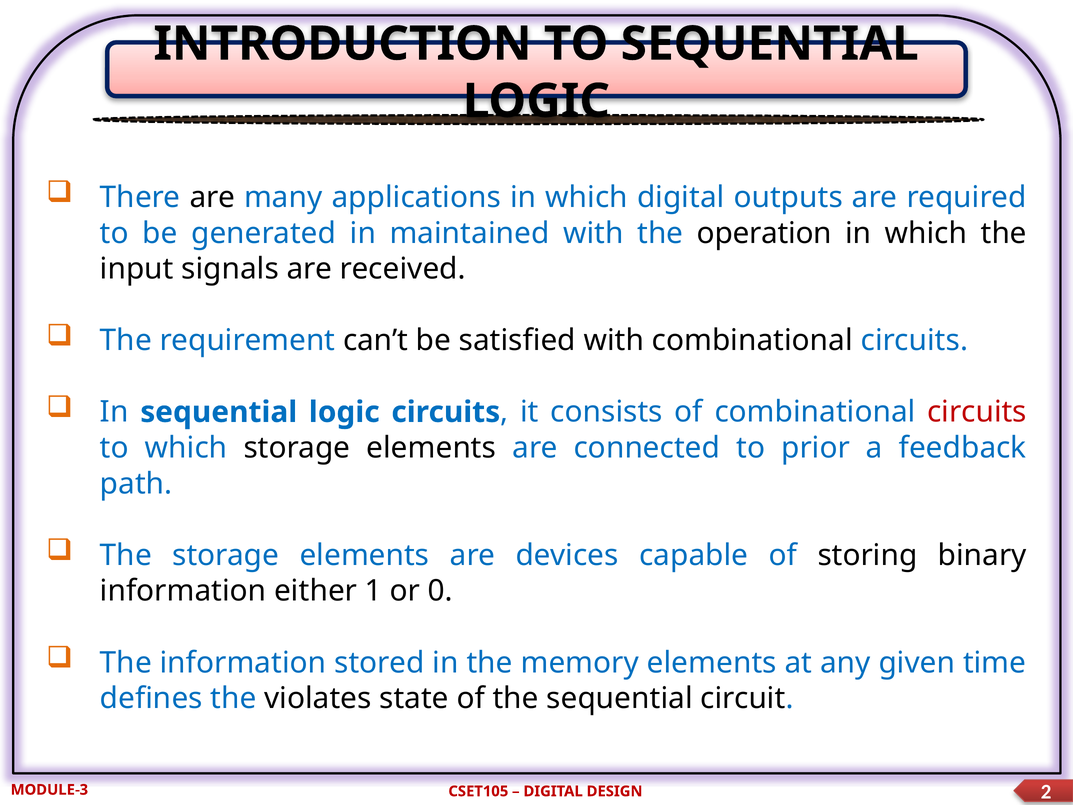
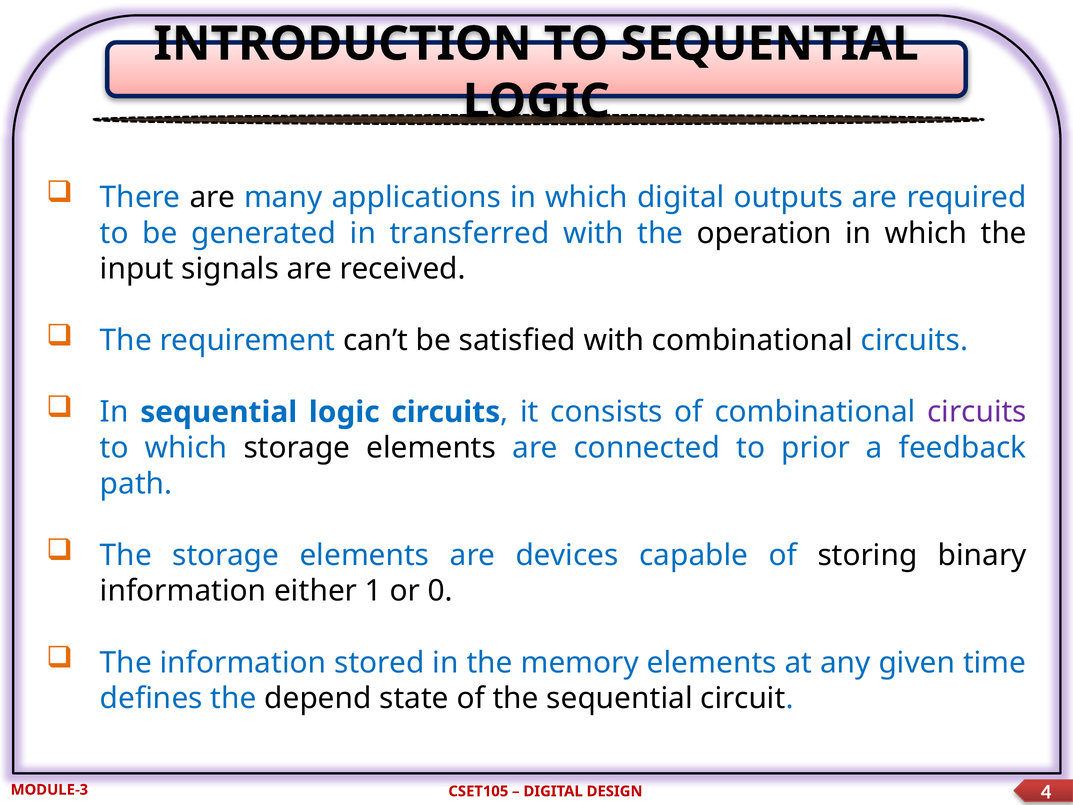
maintained: maintained -> transferred (470, 233)
circuits colour: red -> purple (977, 412)
violates: violates -> depend (318, 698)
2: 2 -> 4 (1046, 792)
